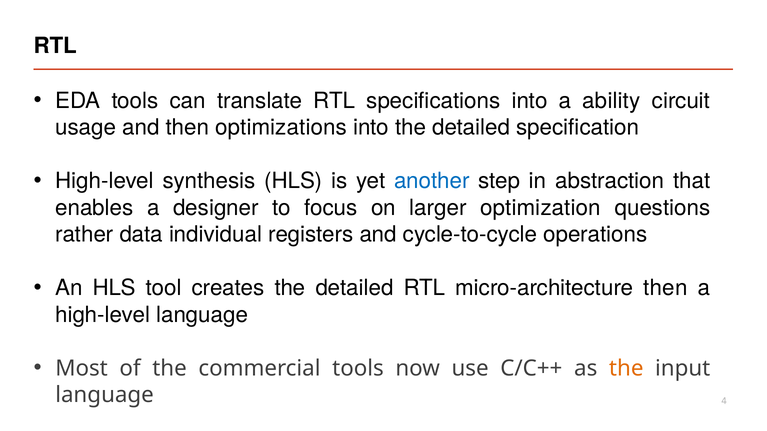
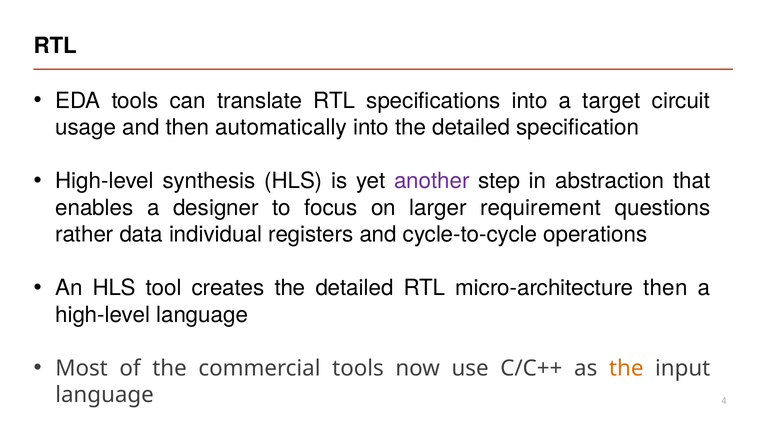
ability: ability -> target (611, 101)
optimizations: optimizations -> automatically (281, 128)
another colour: blue -> purple (432, 181)
optimization: optimization -> requirement (540, 208)
